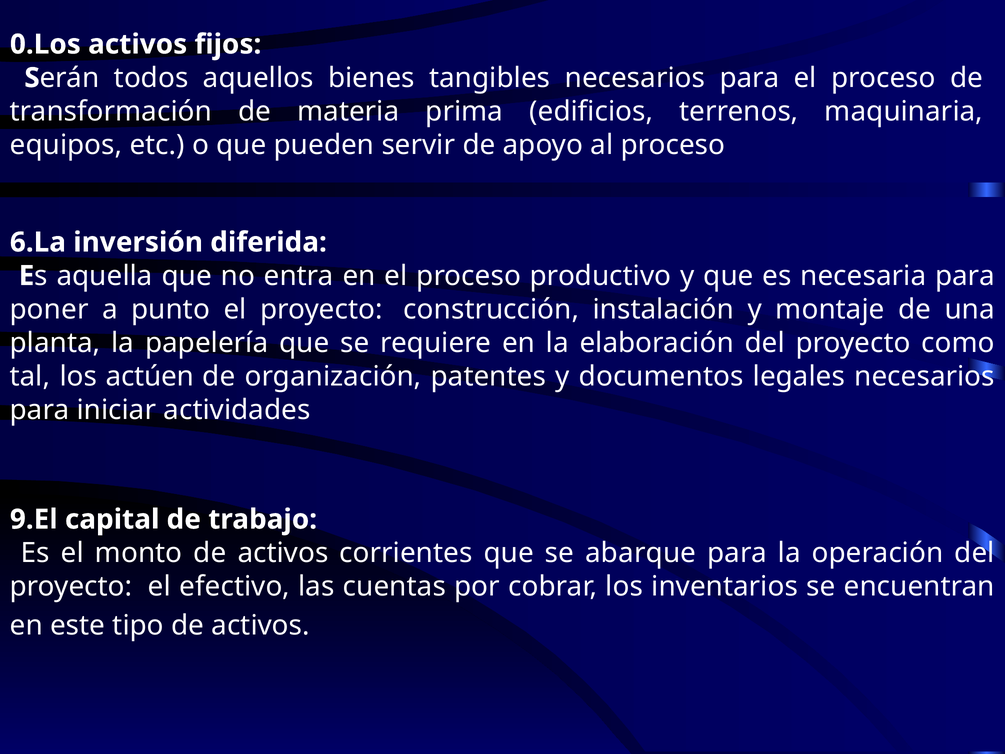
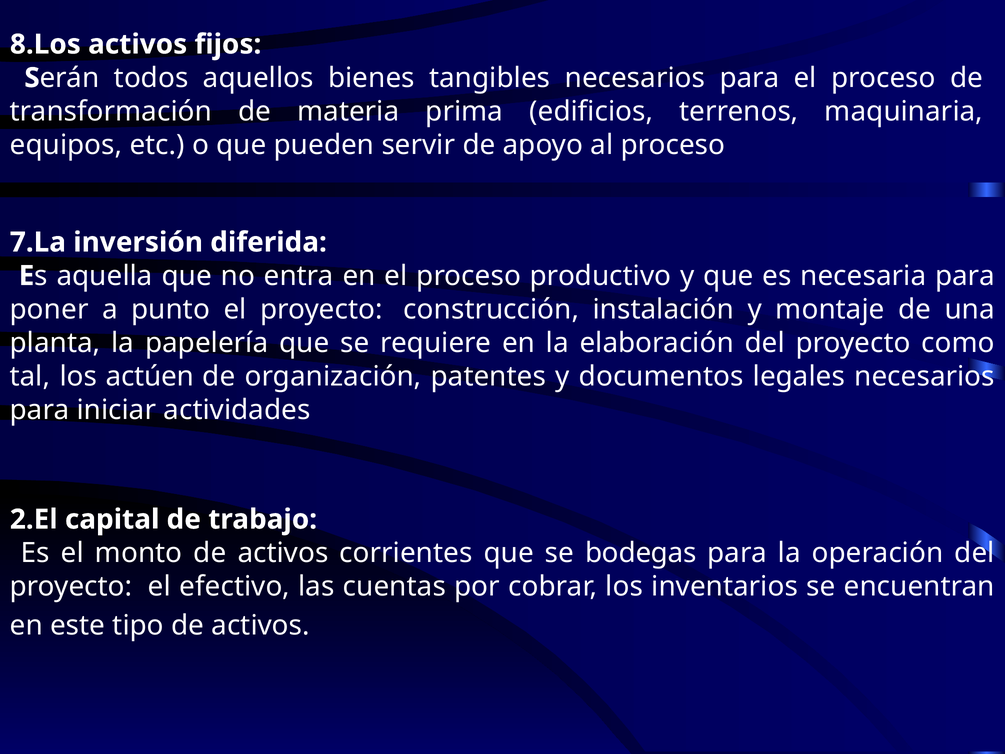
0.Los: 0.Los -> 8.Los (45, 44)
6.La: 6.La -> 7.La (38, 242)
9.El: 9.El -> 2.El (34, 519)
abarque: abarque -> bodegas (641, 553)
